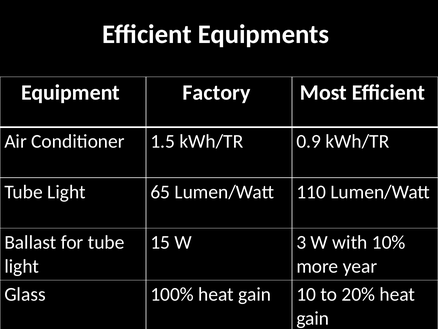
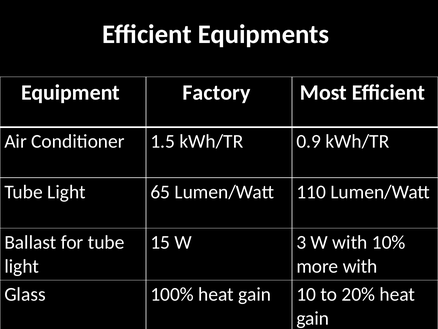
more year: year -> with (360, 266)
